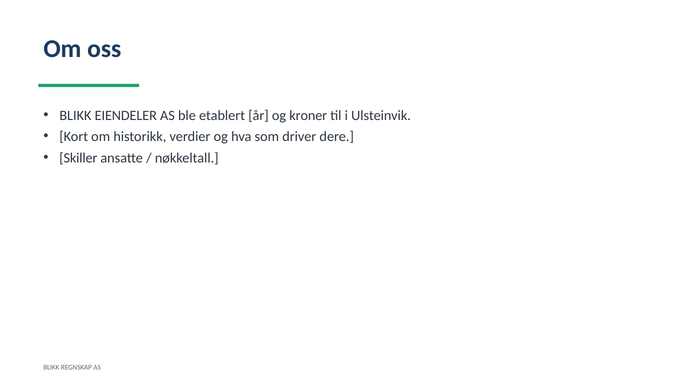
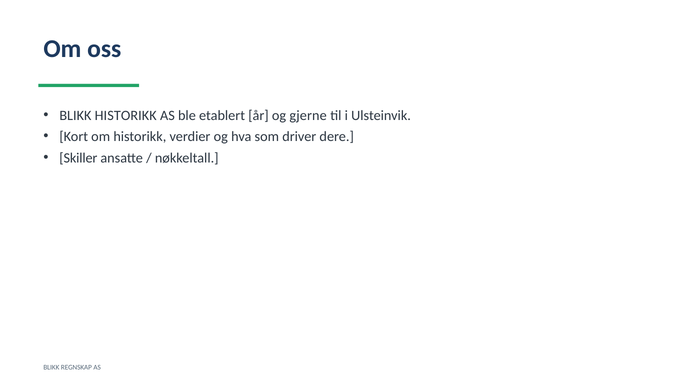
BLIKK EIENDELER: EIENDELER -> HISTORIKK (126, 116)
kroner: kroner -> gjerne (308, 116)
